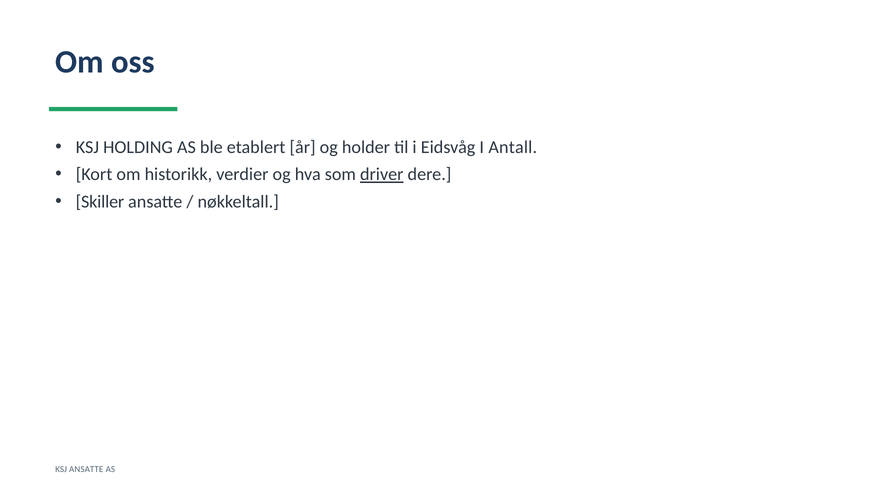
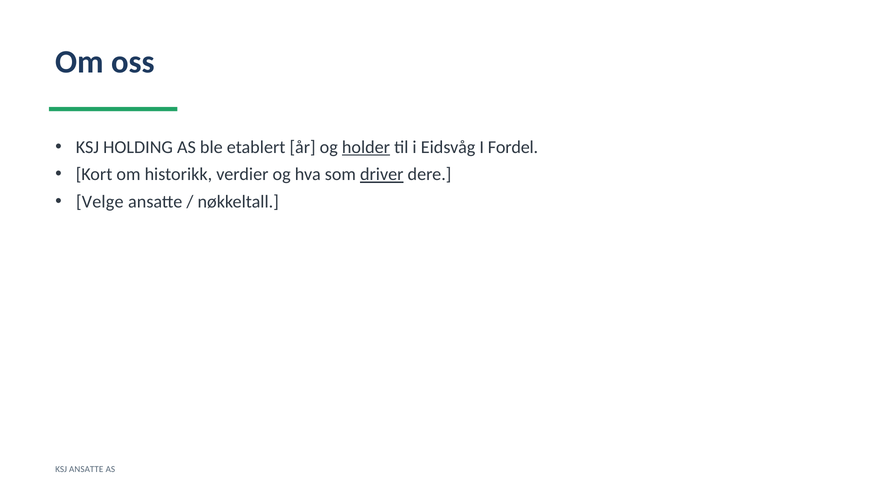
holder underline: none -> present (366, 147)
Antall: Antall -> Fordel (513, 147)
Skiller: Skiller -> Velge (100, 202)
